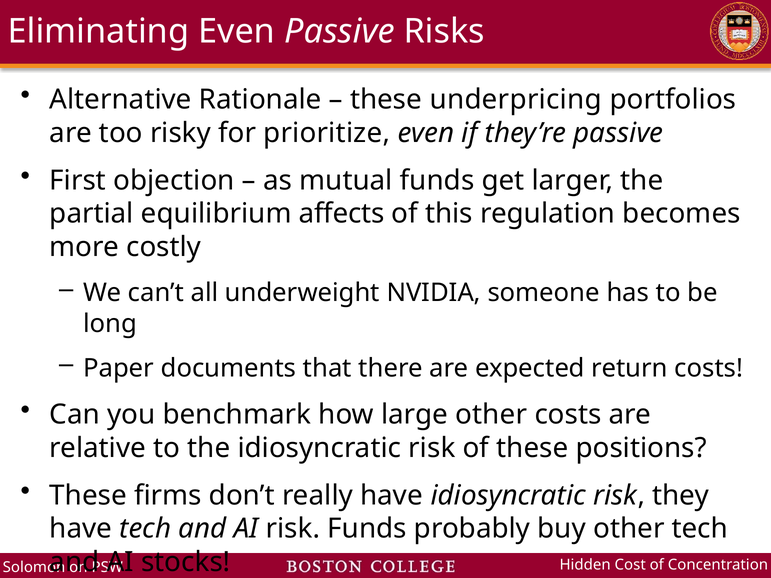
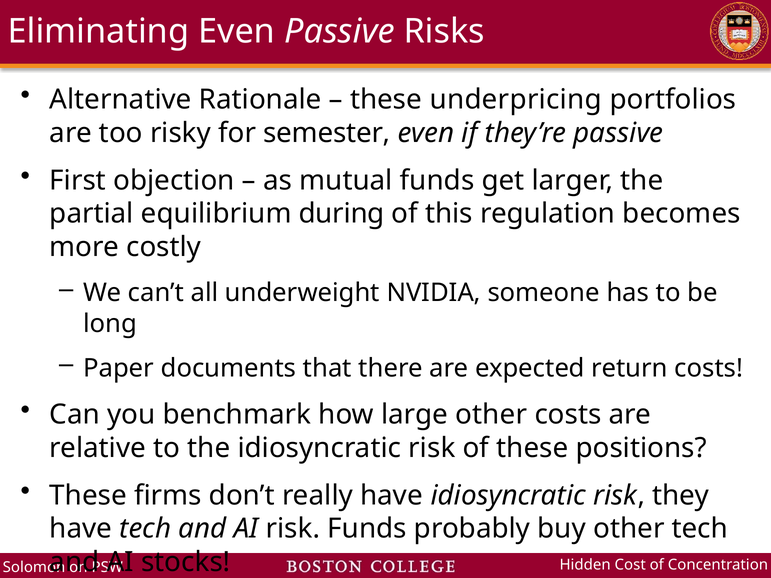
prioritize: prioritize -> semester (327, 133)
affects: affects -> during (342, 214)
